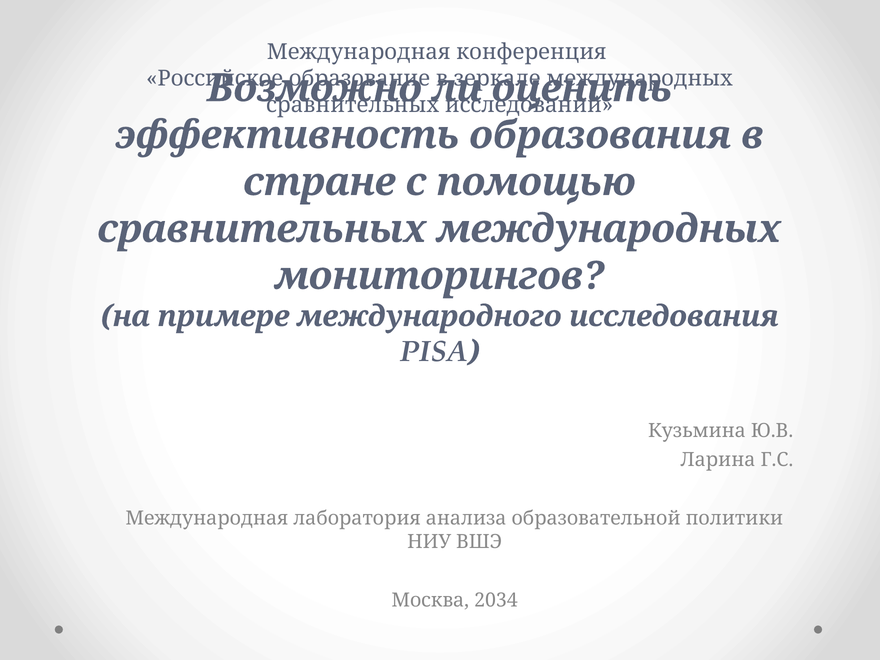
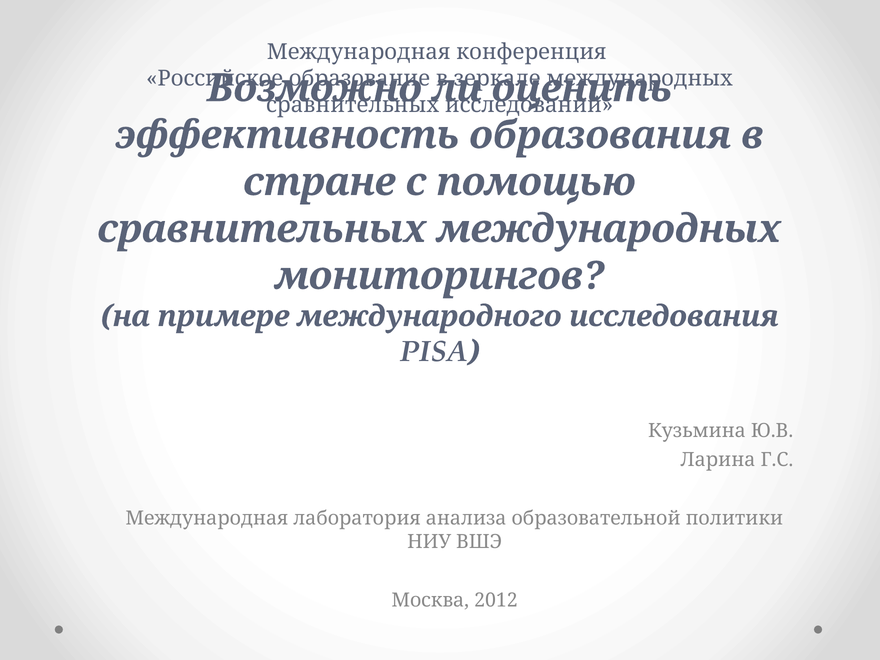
2034: 2034 -> 2012 (496, 600)
